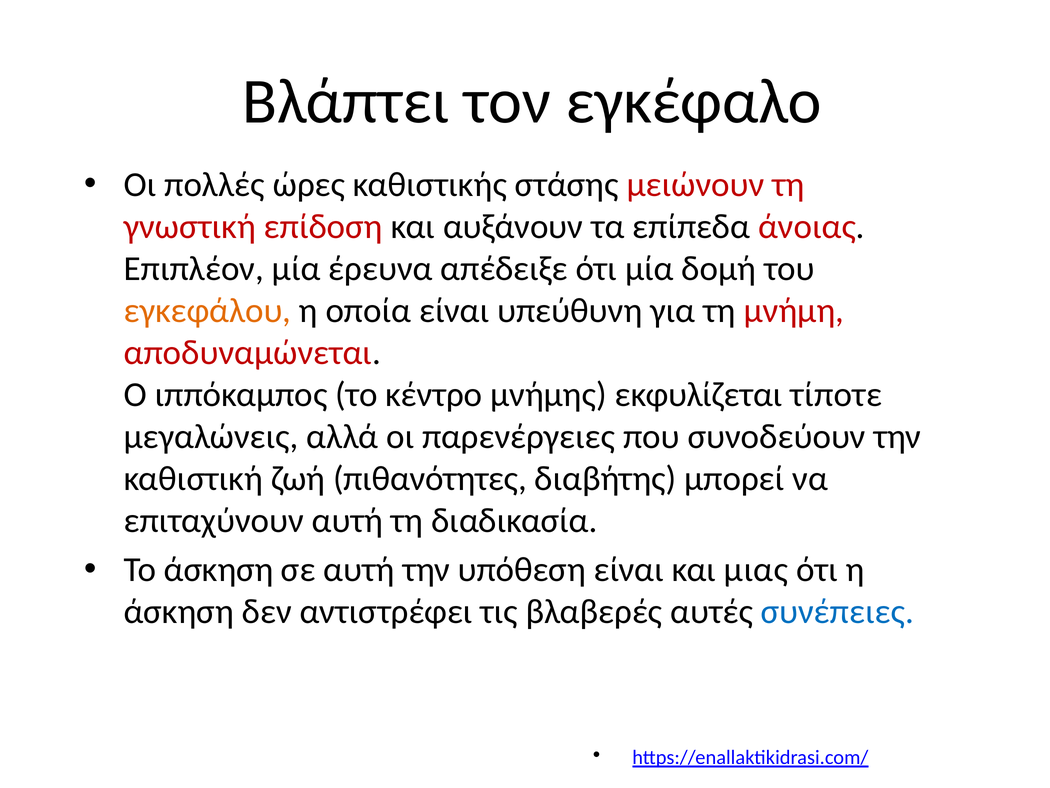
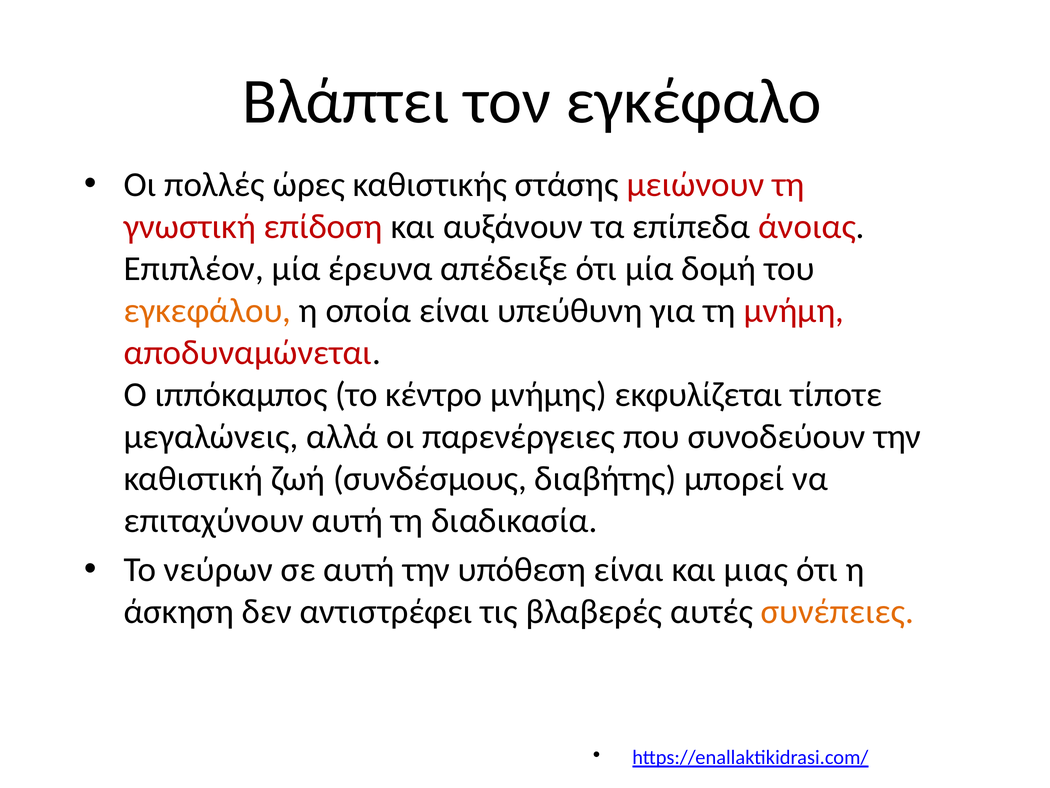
πιθανότητες: πιθανότητες -> συνδέσμους (430, 479)
Το άσκηση: άσκηση -> νεύρων (219, 570)
συνέπειες colour: blue -> orange (837, 612)
